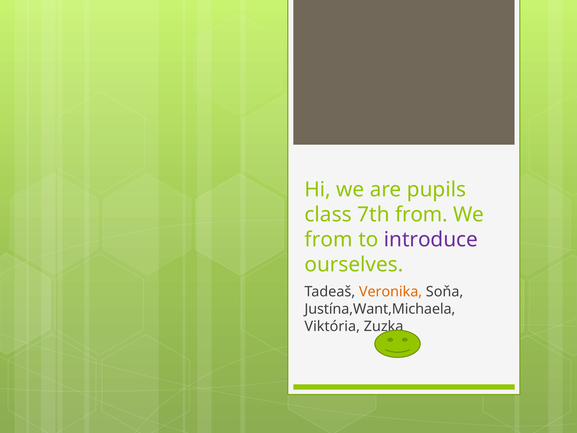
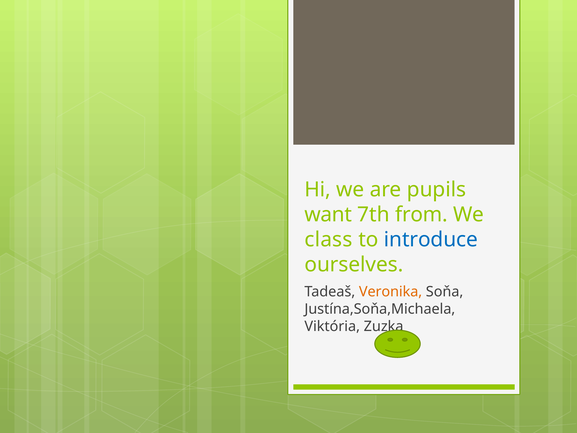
class: class -> want (328, 214)
from: from -> class (329, 239)
introduce colour: purple -> blue (431, 239)
Justína,Want,Michaela: Justína,Want,Michaela -> Justína,Soňa,Michaela (380, 309)
